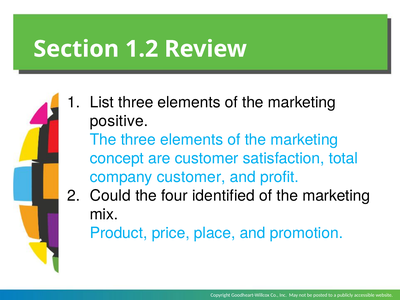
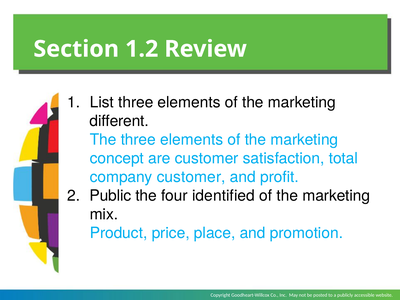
positive: positive -> different (119, 121)
Could: Could -> Public (110, 196)
